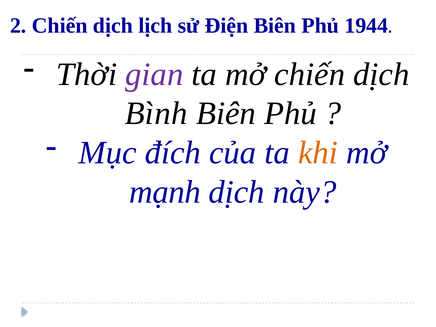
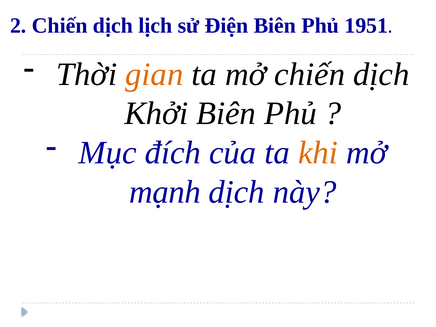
1944: 1944 -> 1951 (366, 26)
gian colour: purple -> orange (154, 74)
Bình: Bình -> Khởi (156, 114)
